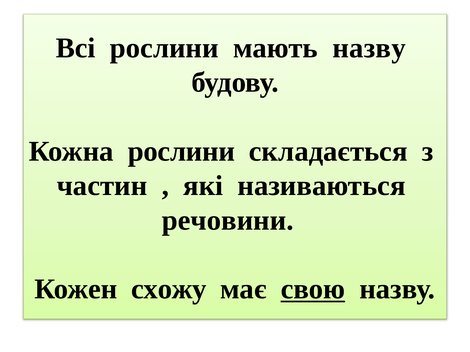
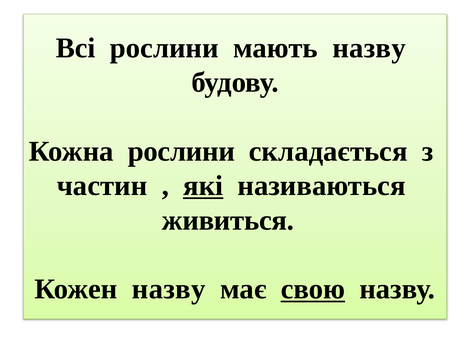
які underline: none -> present (203, 186)
речовини: речовини -> живиться (228, 221)
Кожен схожу: схожу -> назву (169, 290)
